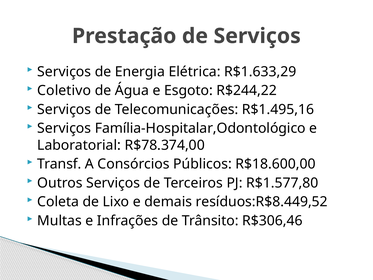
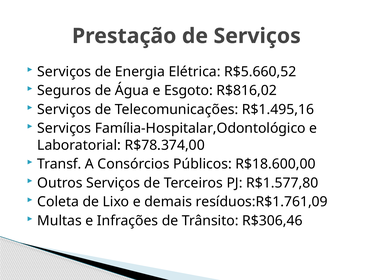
R$1.633,29: R$1.633,29 -> R$5.660,52 (260, 72)
Coletivo: Coletivo -> Seguros (64, 91)
R$244,22: R$244,22 -> R$816,02 (247, 91)
resíduos:R$8.449,52: resíduos:R$8.449,52 -> resíduos:R$1.761,09 (262, 202)
